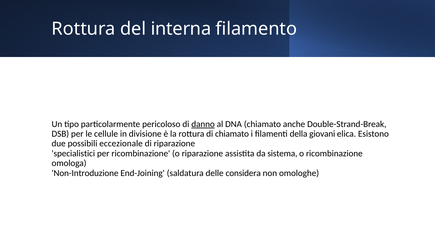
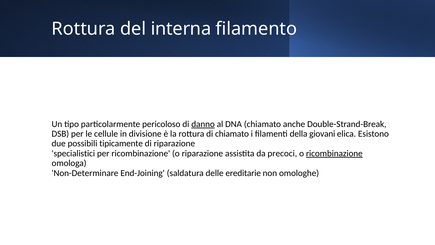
eccezionale: eccezionale -> tipicamente (121, 143)
sistema: sistema -> precoci (282, 153)
ricombinazione underline: none -> present (334, 153)
Non-Introduzione: Non-Introduzione -> Non-Determinare (85, 173)
considera: considera -> ereditarie (243, 173)
